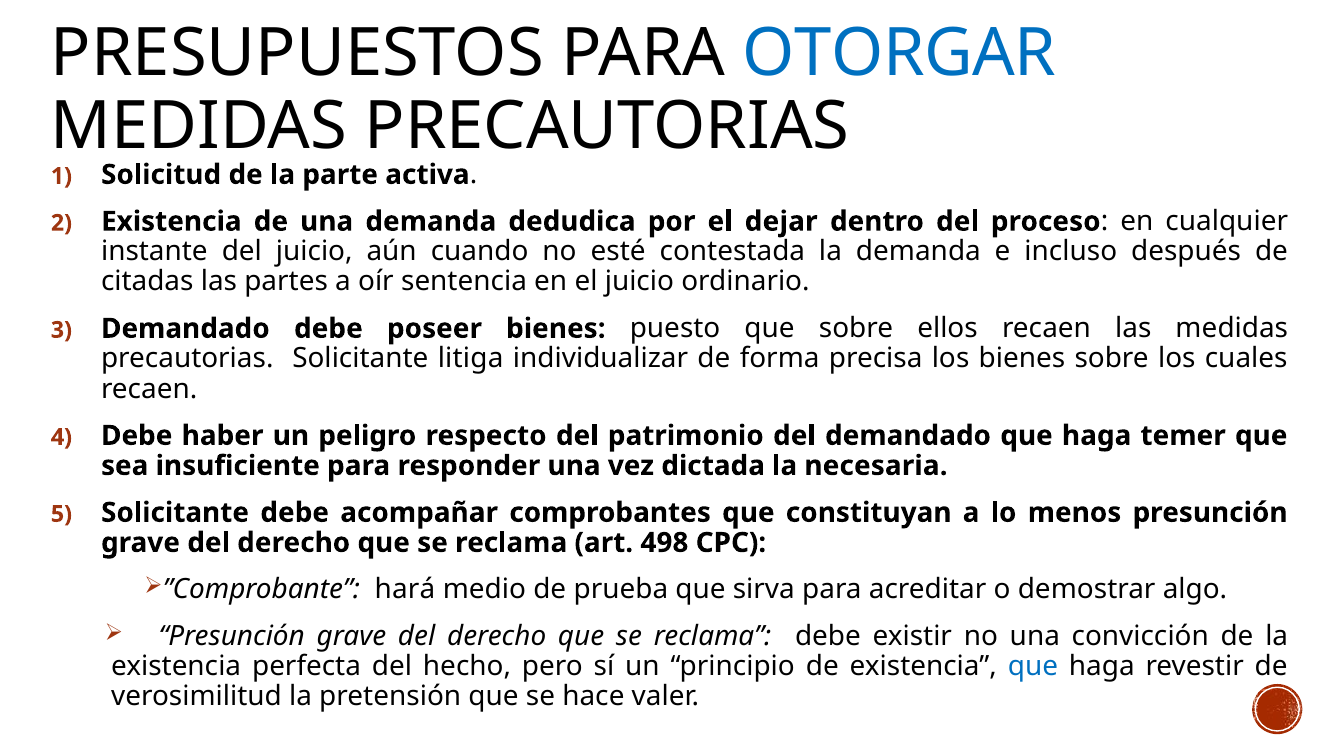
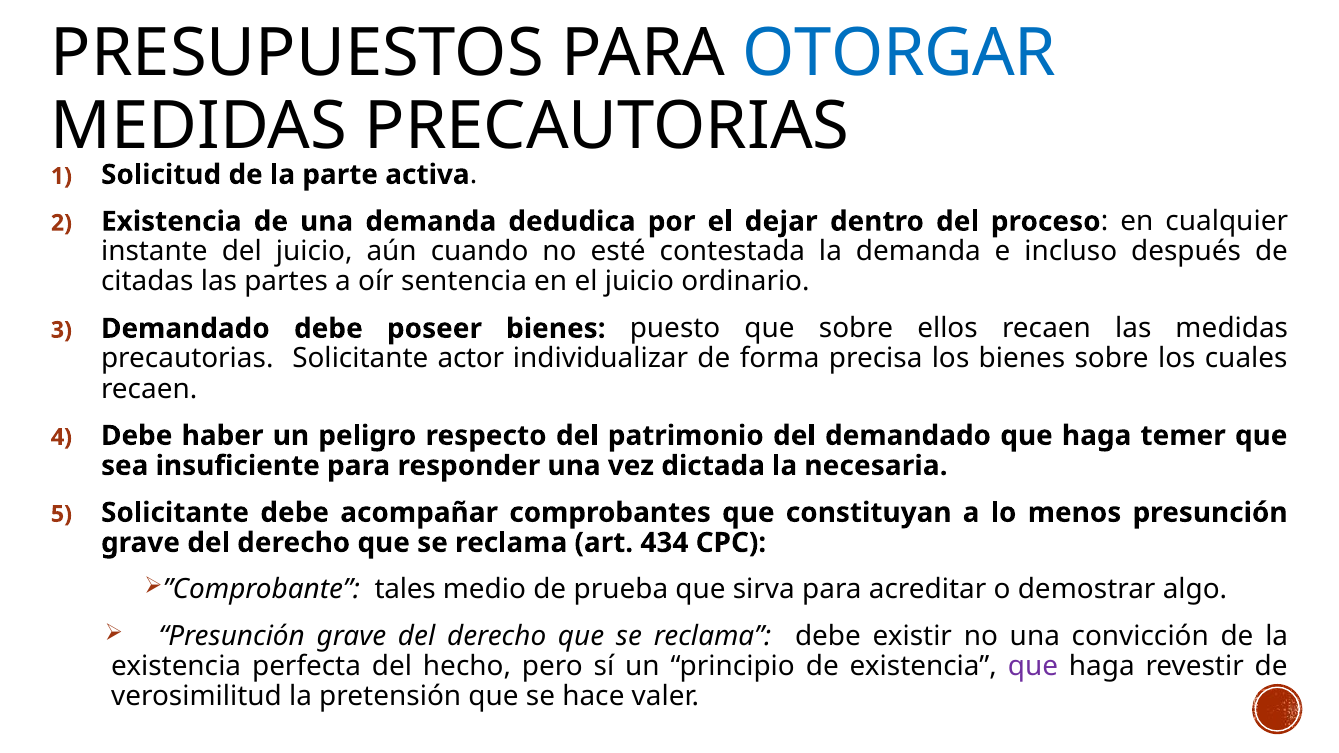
litiga: litiga -> actor (471, 359)
498: 498 -> 434 (664, 543)
hará: hará -> tales (405, 590)
que colour: blue -> purple (1033, 667)
